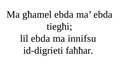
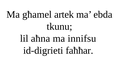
għamel ebda: ebda -> artek (64, 14)
tiegħi: tiegħi -> tkunu (59, 26)
lil ebda: ebda -> aħna (41, 39)
